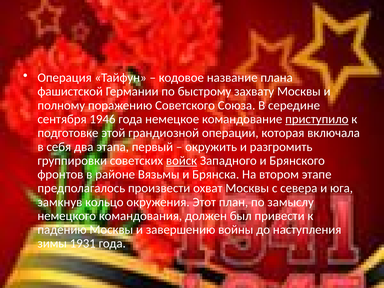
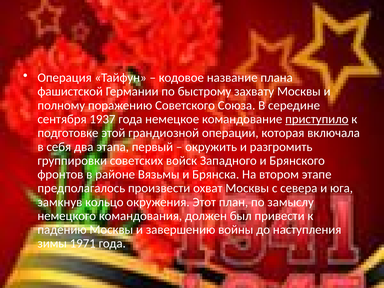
1946: 1946 -> 1937 (102, 119)
войск underline: present -> none (182, 161)
1931: 1931 -> 1971 (83, 244)
